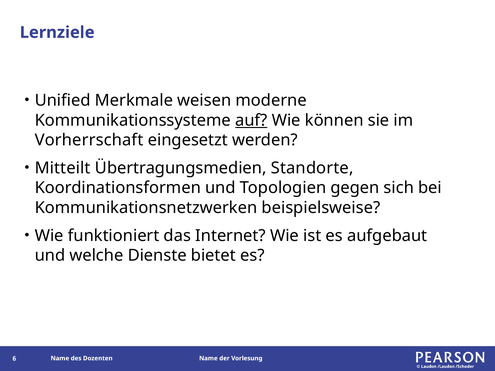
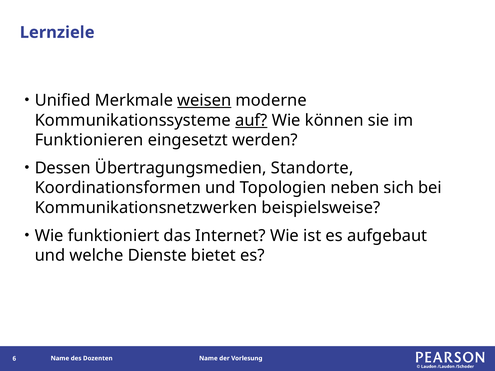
weisen underline: none -> present (204, 101)
Vorherrschaft: Vorherrschaft -> Funktionieren (89, 140)
Mitteilt: Mitteilt -> Dessen (63, 168)
gegen: gegen -> neben (355, 188)
